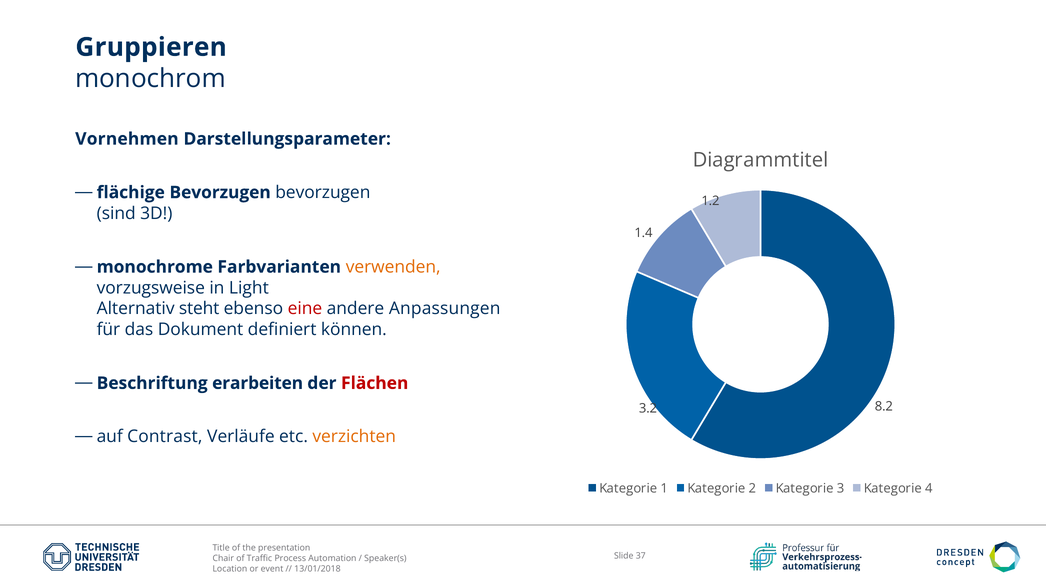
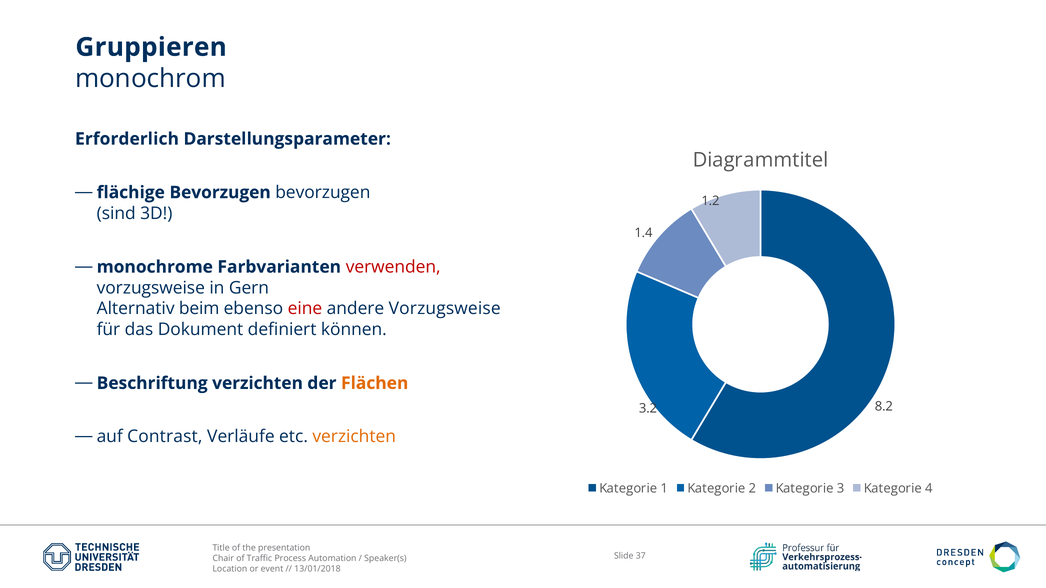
Vornehmen: Vornehmen -> Erforderlich (127, 139)
verwenden colour: orange -> red (393, 267)
Light: Light -> Gern (249, 288)
steht: steht -> beim (199, 309)
andere Anpassungen: Anpassungen -> Vorzugsweise (445, 309)
erarbeiten: erarbeiten -> verzichten (258, 383)
Flächen colour: red -> orange (375, 383)
